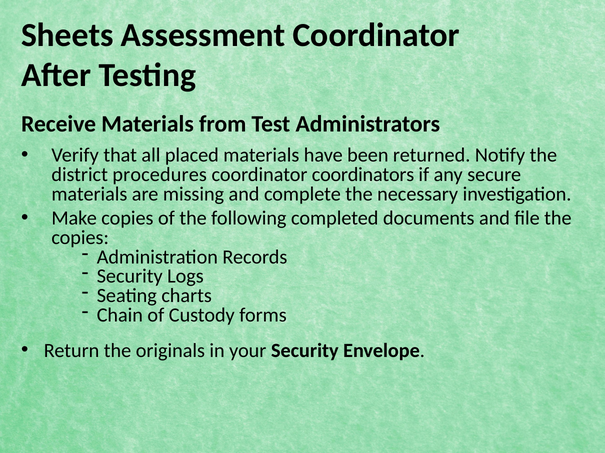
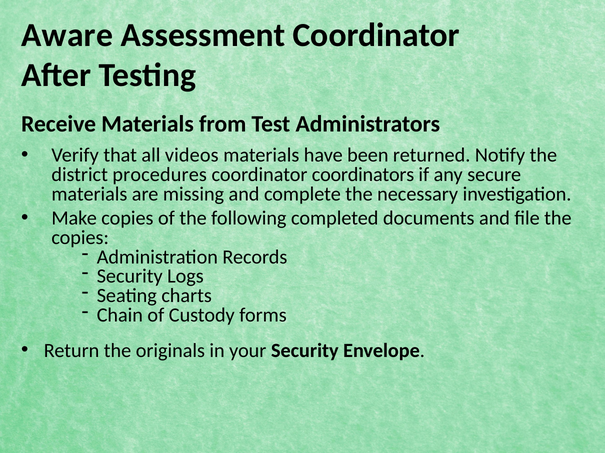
Sheets: Sheets -> Aware (67, 35)
placed: placed -> videos (192, 155)
